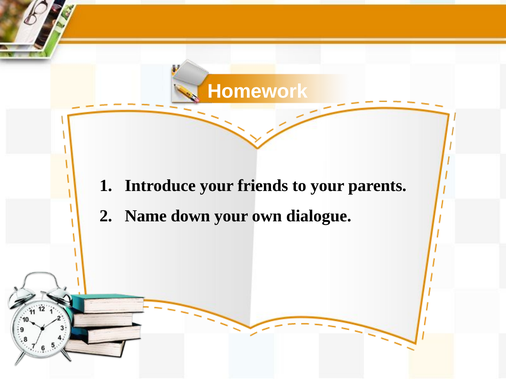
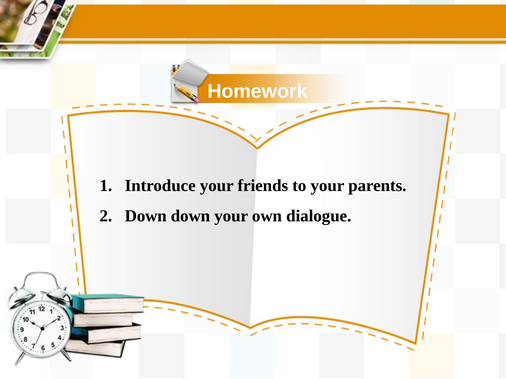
Name: Name -> Down (146, 216)
